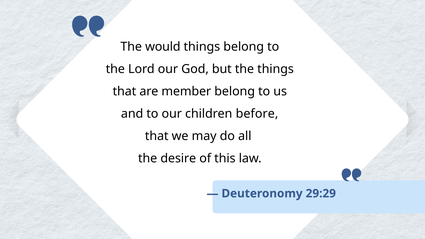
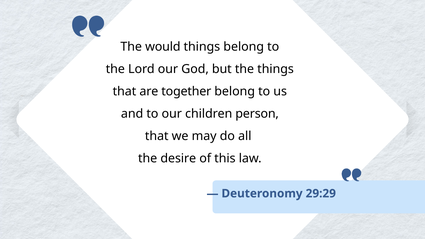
member: member -> together (186, 91)
before: before -> person (257, 114)
